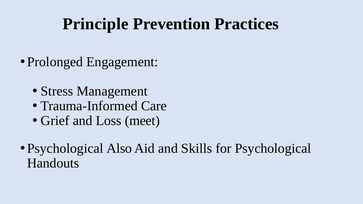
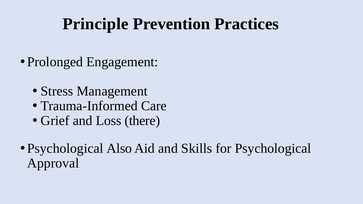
meet: meet -> there (142, 121)
Handouts: Handouts -> Approval (53, 163)
